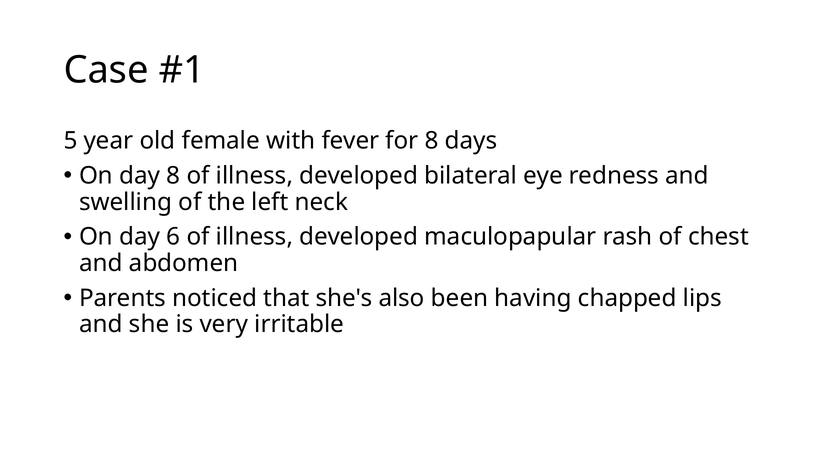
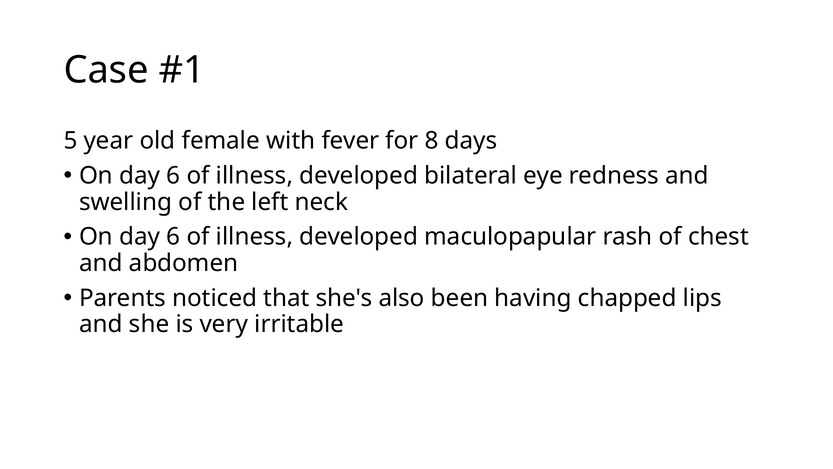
8: 8 -> 6 (173, 176)
